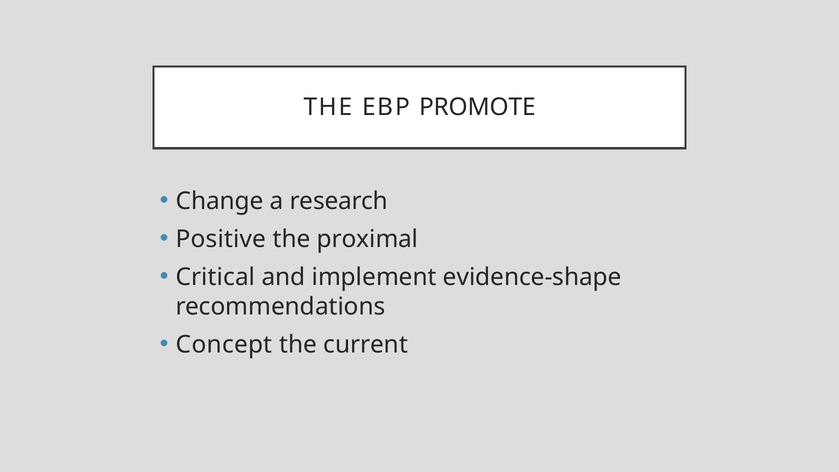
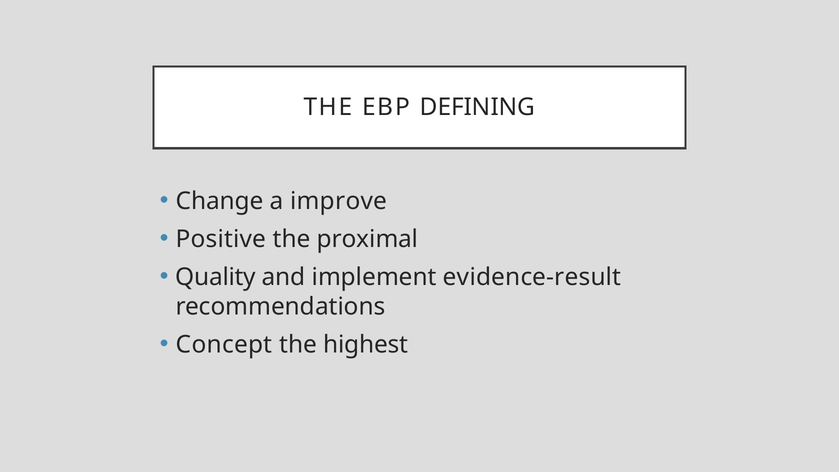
PROMOTE: PROMOTE -> DEFINING (477, 107)
research: research -> improve (339, 201)
Critical: Critical -> Quality (216, 277)
evidence-shape: evidence-shape -> evidence-result (532, 277)
current: current -> highest (366, 344)
